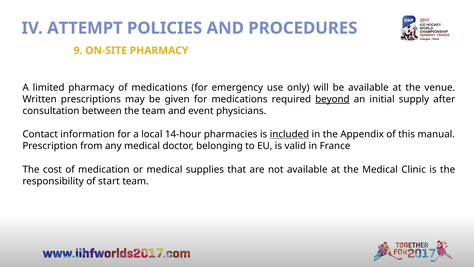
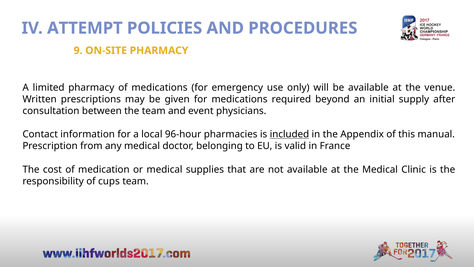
beyond underline: present -> none (332, 99)
14-hour: 14-hour -> 96-hour (183, 134)
start: start -> cups (109, 181)
